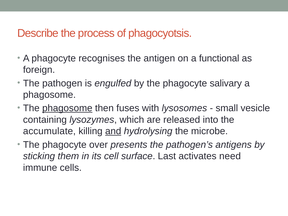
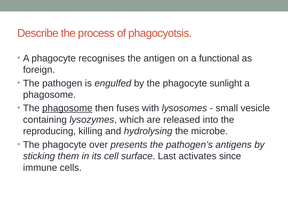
salivary: salivary -> sunlight (226, 83)
accumulate: accumulate -> reproducing (49, 131)
and underline: present -> none (113, 131)
need: need -> since (230, 156)
